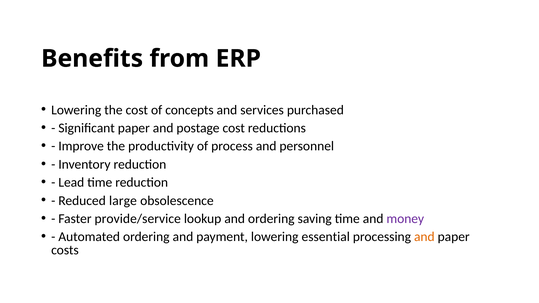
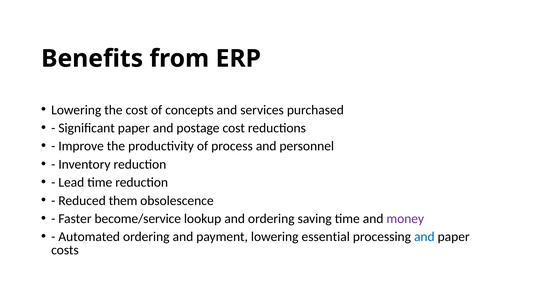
large: large -> them (123, 201)
provide/service: provide/service -> become/service (138, 219)
and colour: orange -> blue (424, 237)
